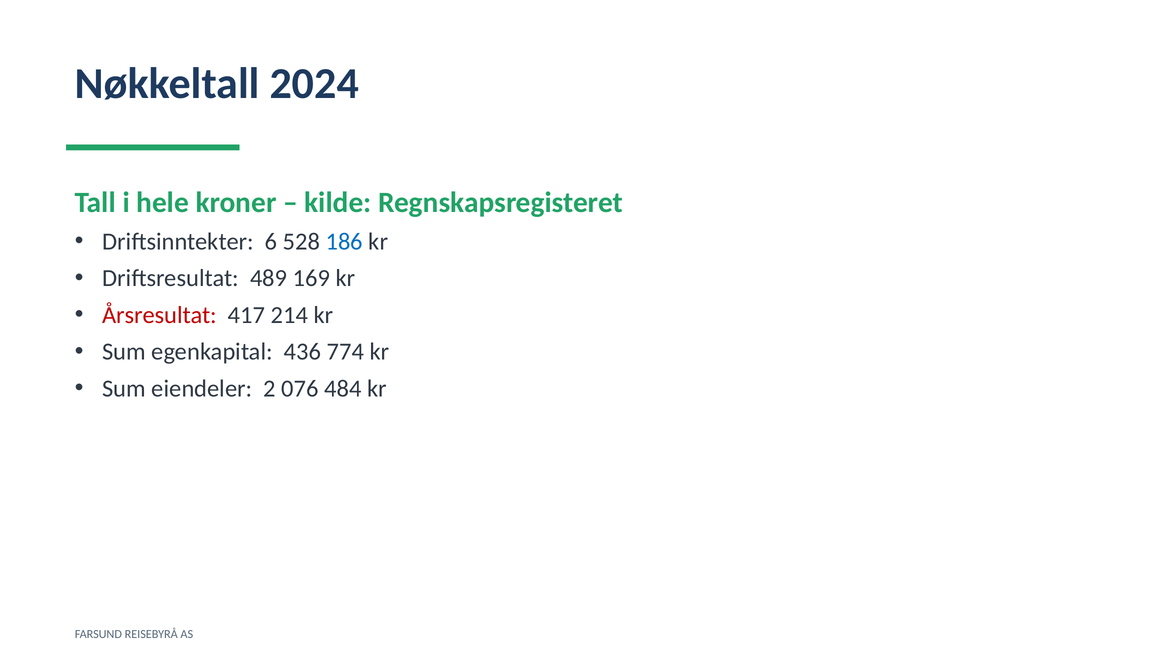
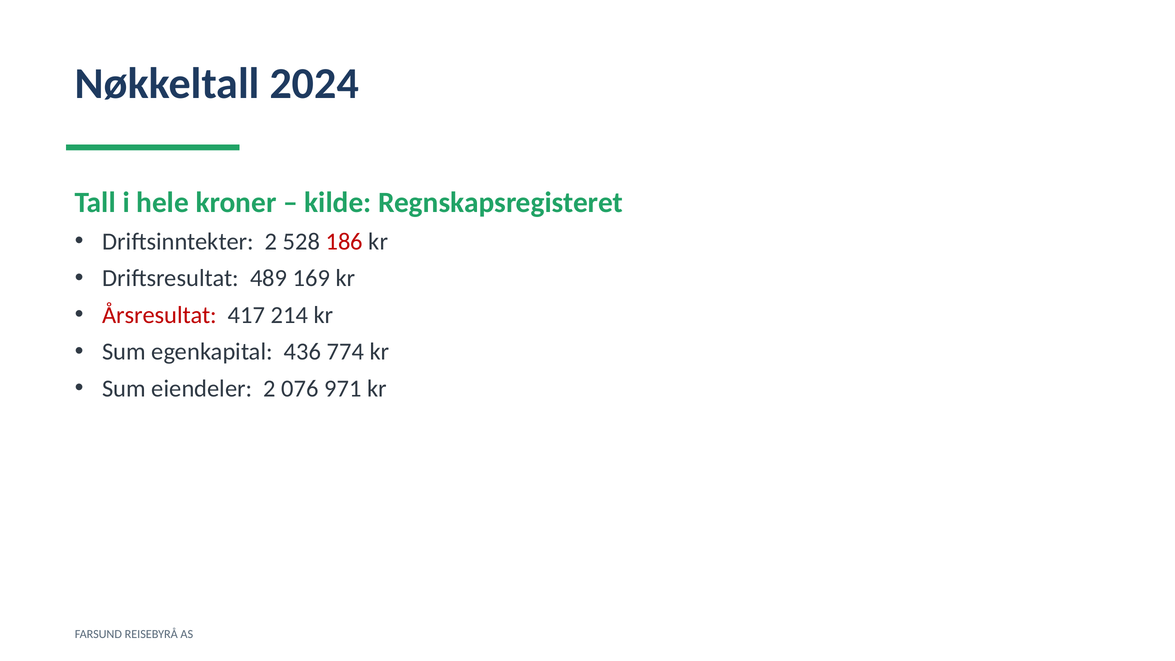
Driftsinntekter 6: 6 -> 2 (271, 242)
186 colour: blue -> red (344, 242)
484: 484 -> 971 (343, 389)
